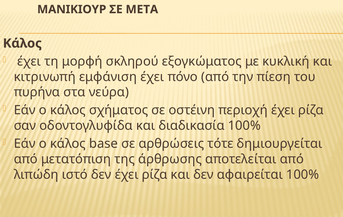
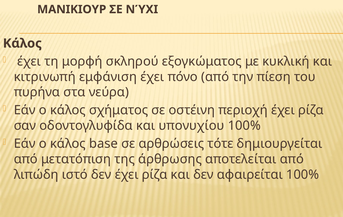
ΜΕΤΑ: ΜΕΤΑ -> ΝΎΧΙ (142, 9)
διαδικασία: διαδικασία -> υπονυχίου (192, 126)
